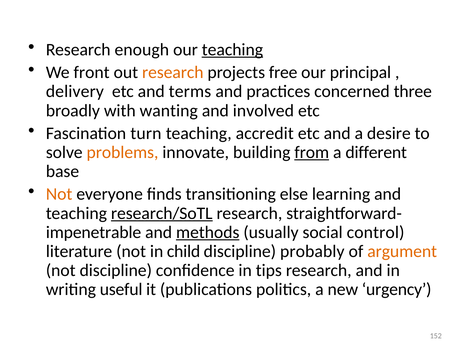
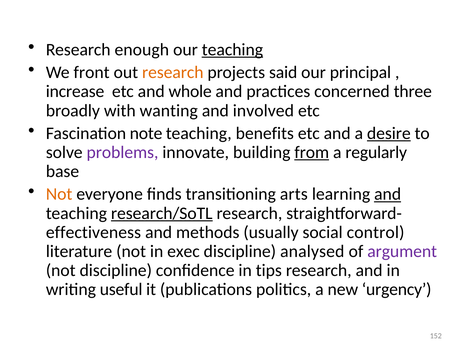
free: free -> said (283, 73)
delivery: delivery -> increase (75, 92)
terms: terms -> whole (190, 92)
turn: turn -> note (146, 134)
accredit: accredit -> benefits (265, 134)
desire underline: none -> present (389, 134)
problems colour: orange -> purple (122, 153)
different: different -> regularly (376, 153)
else: else -> arts (294, 194)
and underline: none -> present (388, 194)
impenetrable: impenetrable -> effectiveness (93, 233)
methods underline: present -> none (208, 233)
child: child -> exec (183, 252)
probably: probably -> analysed (312, 252)
argument colour: orange -> purple (402, 252)
